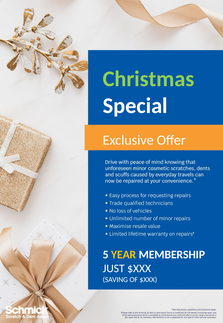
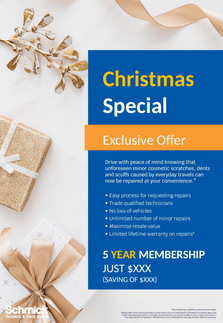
Christmas colour: light green -> yellow (148, 79)
